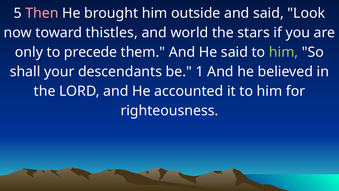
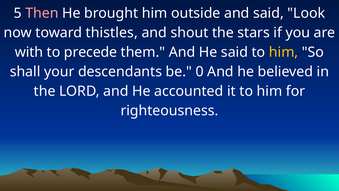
world: world -> shout (189, 33)
only: only -> with (29, 52)
him colour: light green -> yellow (284, 52)
1: 1 -> 0 (200, 72)
